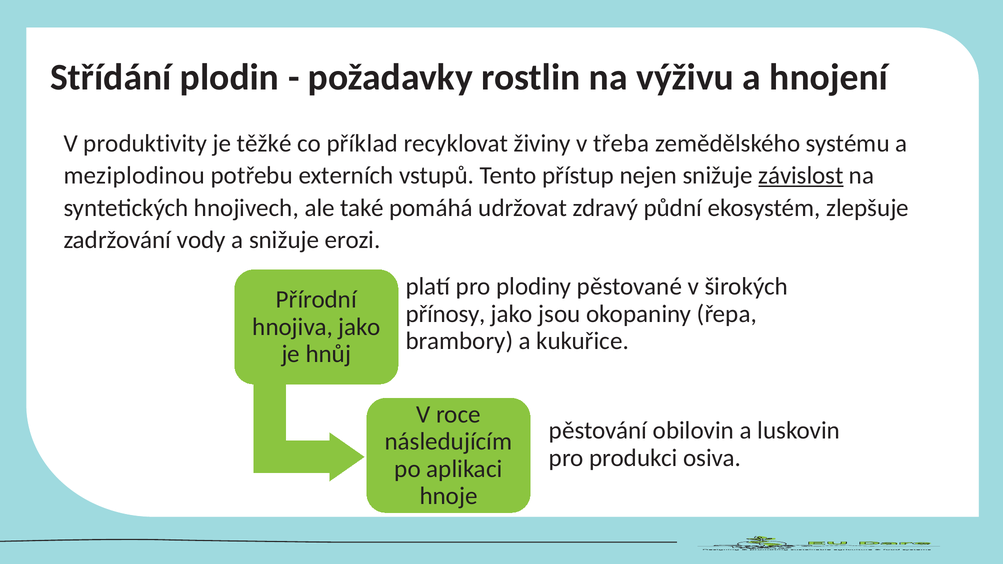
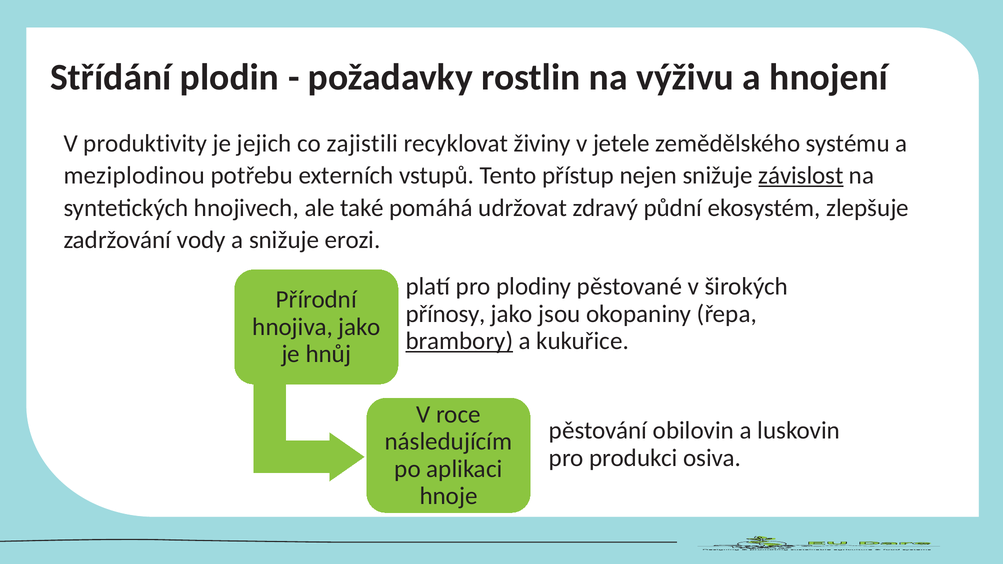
těžké: těžké -> jejich (264, 144)
příklad: příklad -> zajistili (362, 144)
třeba: třeba -> jetele (621, 144)
brambory underline: none -> present (459, 341)
